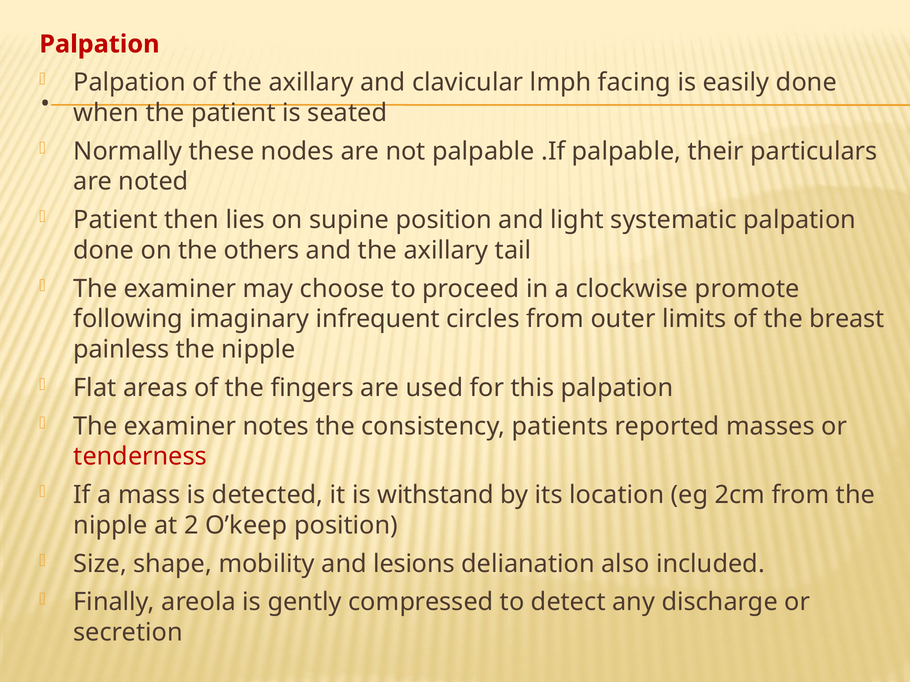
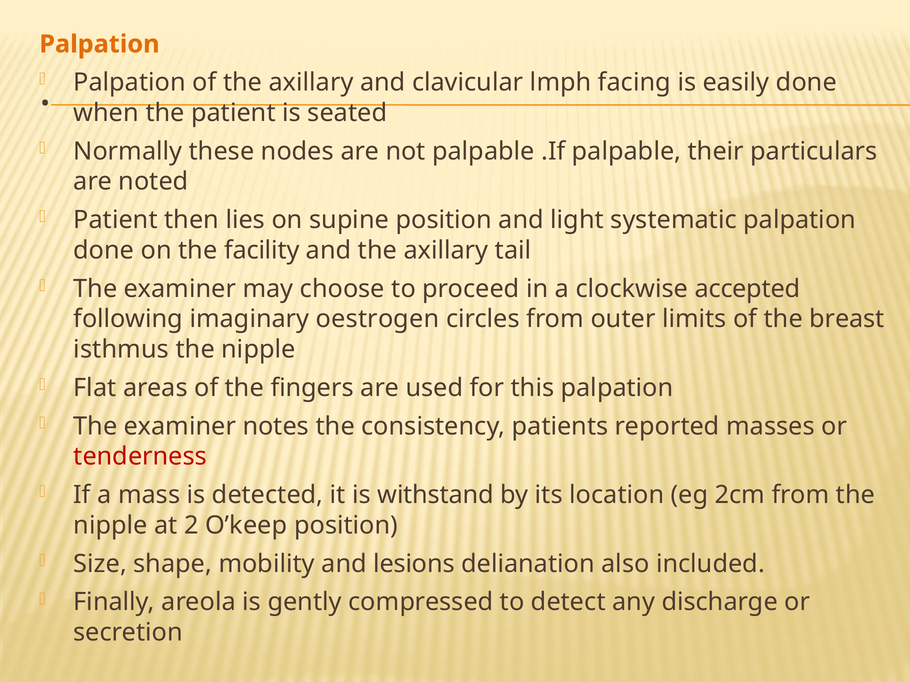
Palpation colour: red -> orange (99, 44)
others: others -> facility (262, 251)
promote: promote -> accepted (748, 289)
infrequent: infrequent -> oestrogen (378, 319)
painless: painless -> isthmus (121, 350)
